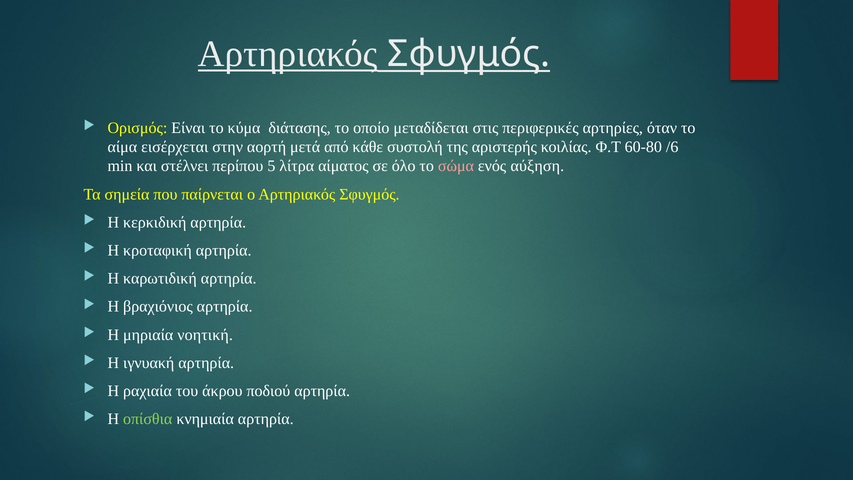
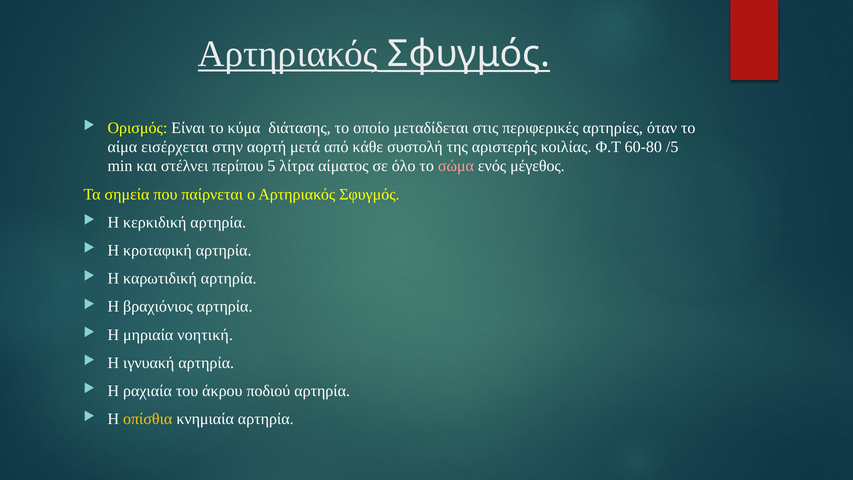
/6: /6 -> /5 (672, 147)
αύξηση: αύξηση -> μέγεθος (537, 166)
οπίσθια colour: light green -> yellow (148, 419)
